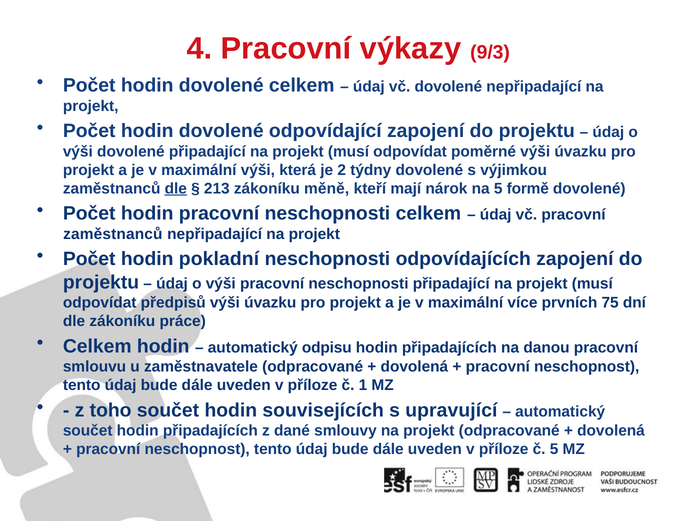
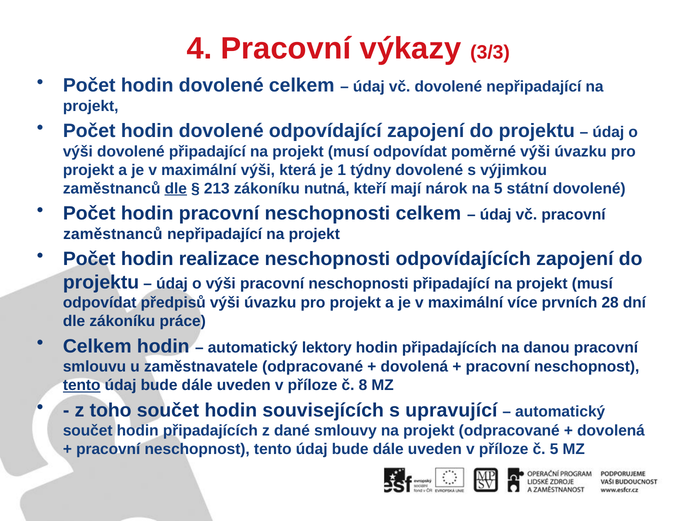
9/3: 9/3 -> 3/3 (490, 53)
2: 2 -> 1 (342, 170)
měně: měně -> nutná (327, 189)
formě: formě -> státní (528, 189)
pokladní: pokladní -> realizace (219, 259)
75: 75 -> 28 (610, 303)
odpisu: odpisu -> lektory (327, 348)
tento underline: none -> present (82, 385)
1: 1 -> 8 (363, 385)
